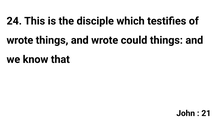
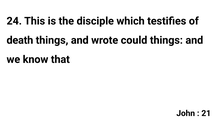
wrote: wrote -> death (20, 40)
